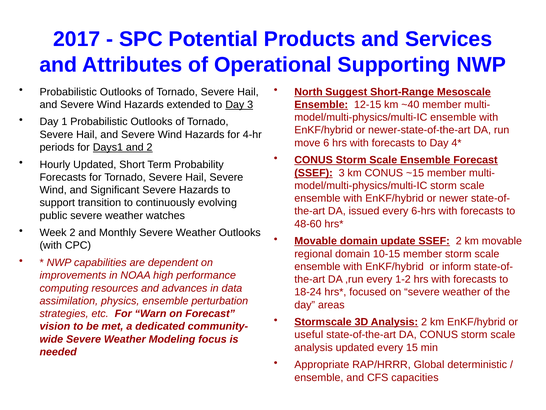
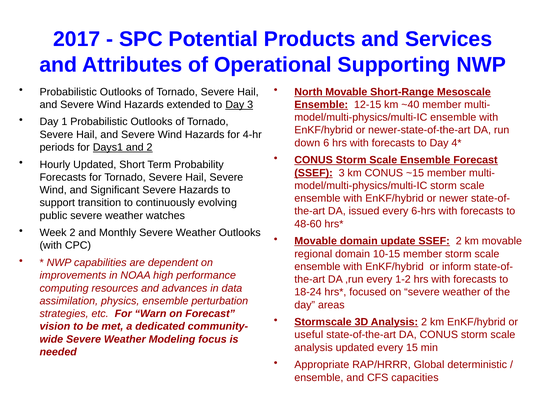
North Suggest: Suggest -> Movable (346, 92)
move: move -> down (307, 143)
